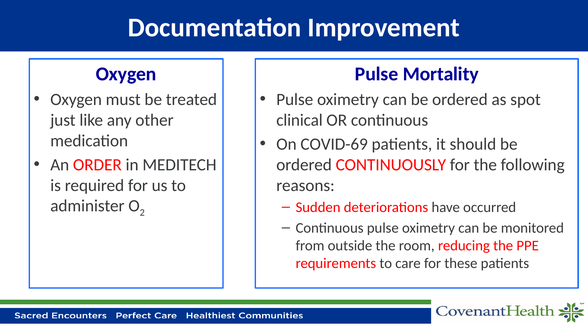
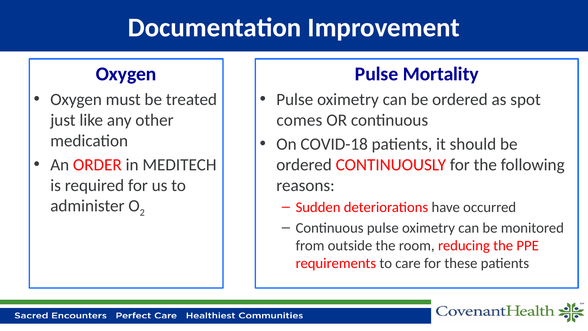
clinical: clinical -> comes (299, 120)
COVID-69: COVID-69 -> COVID-18 (334, 144)
